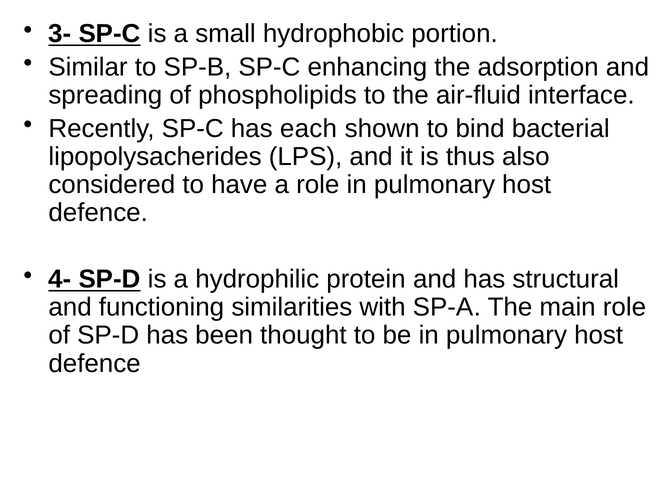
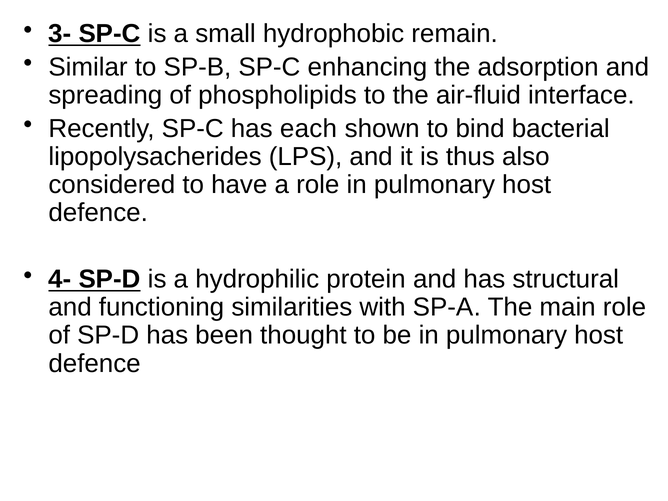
portion: portion -> remain (455, 34)
